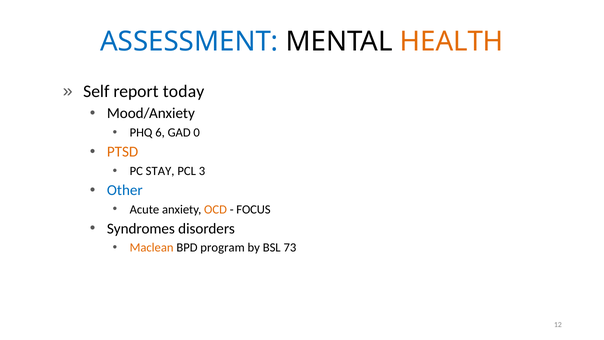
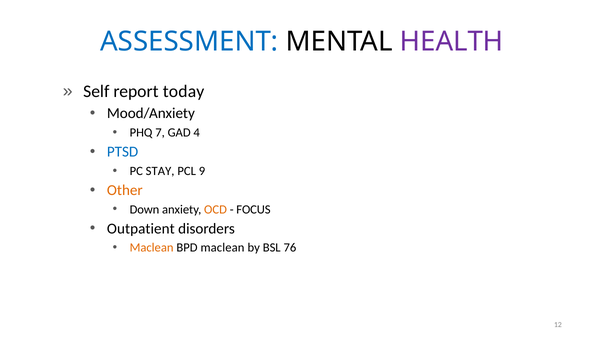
HEALTH colour: orange -> purple (452, 42)
6: 6 -> 7 (160, 132)
0: 0 -> 4 (197, 132)
PTSD colour: orange -> blue (123, 152)
3: 3 -> 9 (202, 171)
Other colour: blue -> orange (125, 190)
Acute: Acute -> Down (144, 209)
Syndromes: Syndromes -> Outpatient (141, 228)
BPD program: program -> maclean (223, 248)
73: 73 -> 76 (290, 248)
